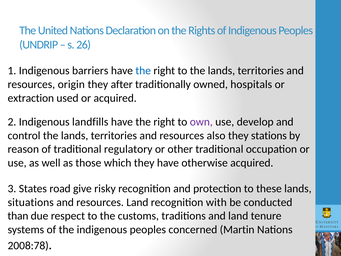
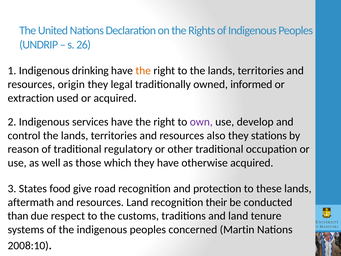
barriers: barriers -> drinking (90, 71)
the colour: blue -> orange (143, 71)
after: after -> legal (122, 84)
hospitals: hospitals -> informed (251, 84)
landfills: landfills -> services (90, 122)
road: road -> food (60, 188)
risky: risky -> road (105, 188)
situations: situations -> aftermath (31, 202)
with: with -> their (216, 202)
2008:78: 2008:78 -> 2008:10 (28, 245)
